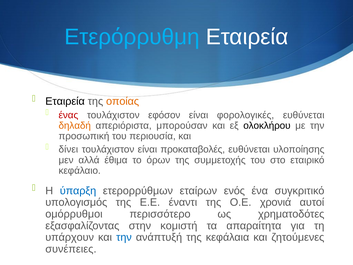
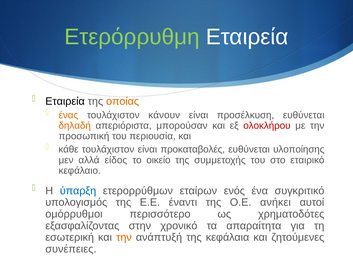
Ετερόρρυθμη colour: light blue -> light green (132, 37)
ένας colour: red -> orange (68, 115)
εφόσον: εφόσον -> κάνουν (164, 115)
φορολογικές: φορολογικές -> προσέλκυση (246, 115)
ολοκλήρου colour: black -> red (267, 126)
δίνει: δίνει -> κάθε (68, 149)
έθιμα: έθιμα -> είδος (116, 160)
όρων: όρων -> οικείο (158, 160)
χρονιά: χρονιά -> ανήκει (275, 202)
κομιστή: κομιστή -> χρονικό (179, 226)
υπάρχουν: υπάρχουν -> εσωτερική (70, 237)
την colour: blue -> orange (124, 237)
